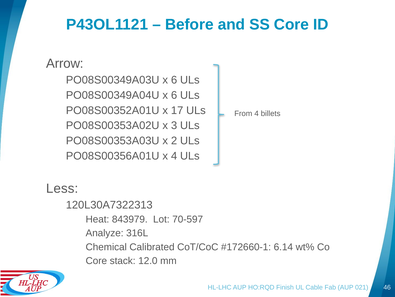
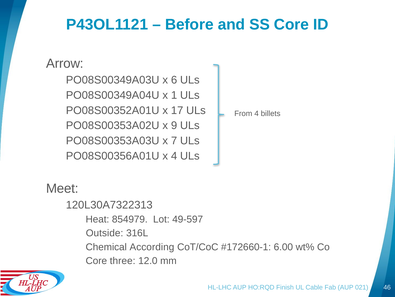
6: 6 -> 1 (174, 95)
3: 3 -> 9 (174, 125)
2: 2 -> 7 (174, 140)
Less: Less -> Meet (62, 188)
843979: 843979 -> 854979 (130, 219)
70-597: 70-597 -> 49-597 (188, 219)
Analyze: Analyze -> Outside (105, 233)
Calibrated: Calibrated -> According (152, 246)
6.14: 6.14 -> 6.00 (283, 246)
stack: stack -> three (123, 260)
